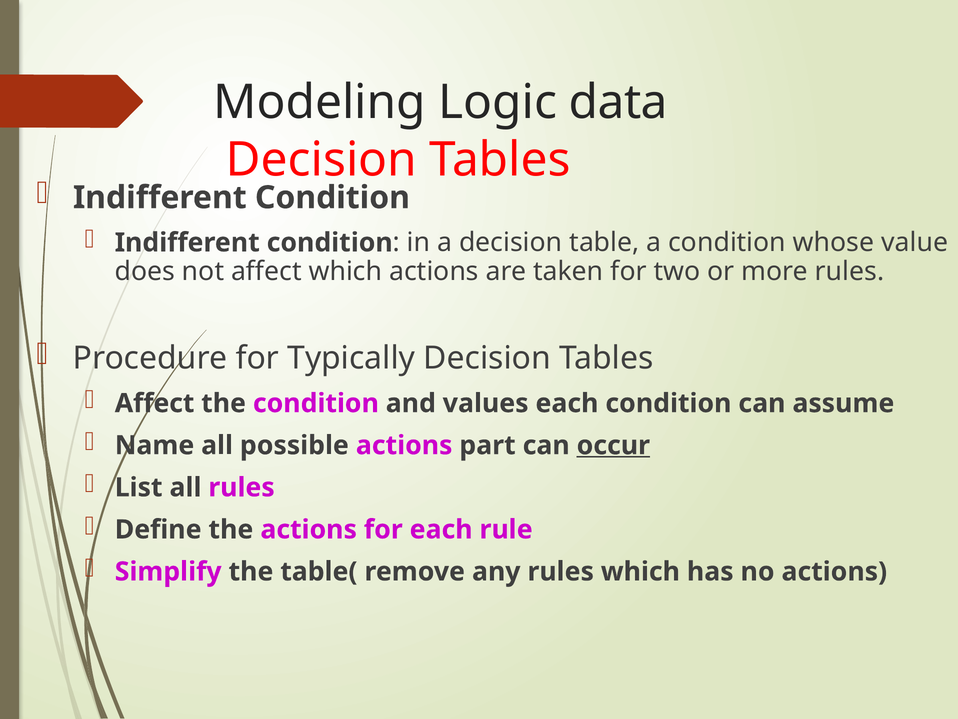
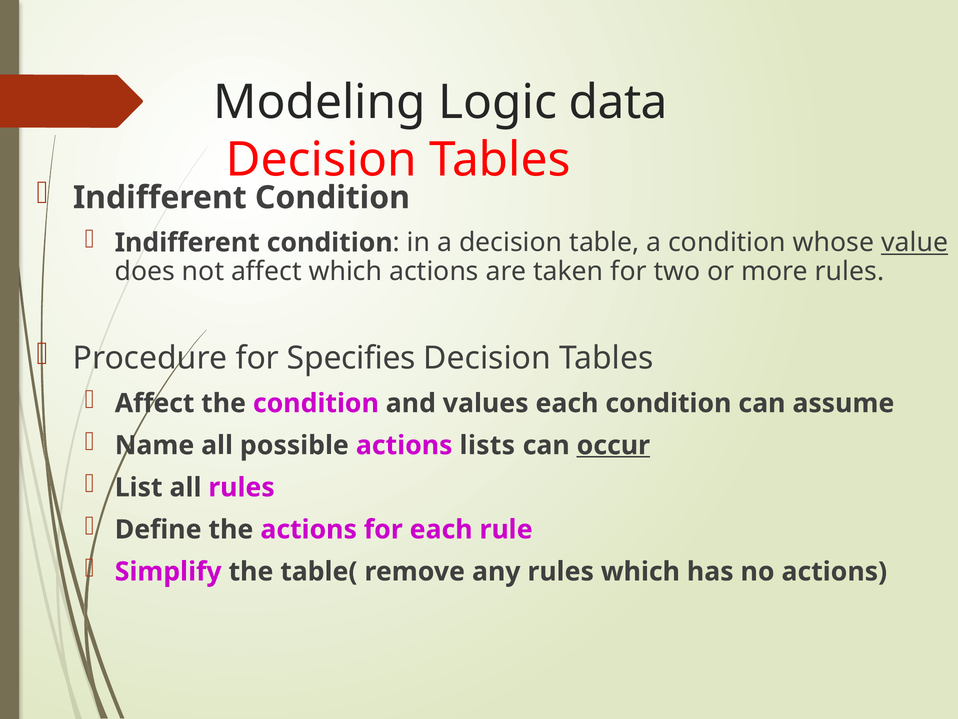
value underline: none -> present (915, 242)
Typically: Typically -> Specifies (351, 358)
part: part -> lists (487, 445)
